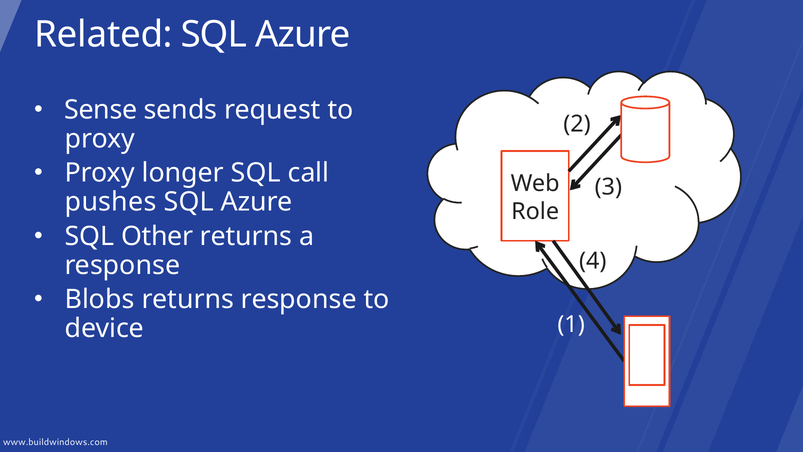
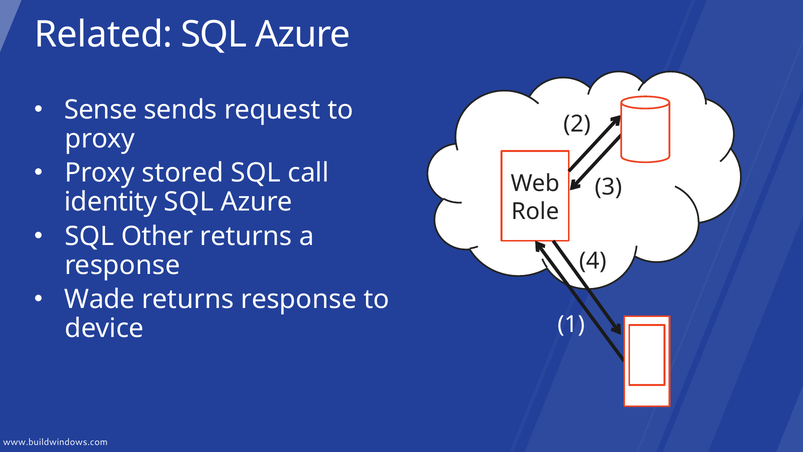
longer: longer -> stored (183, 173)
pushes: pushes -> identity (111, 202)
Blobs: Blobs -> Wade (100, 299)
